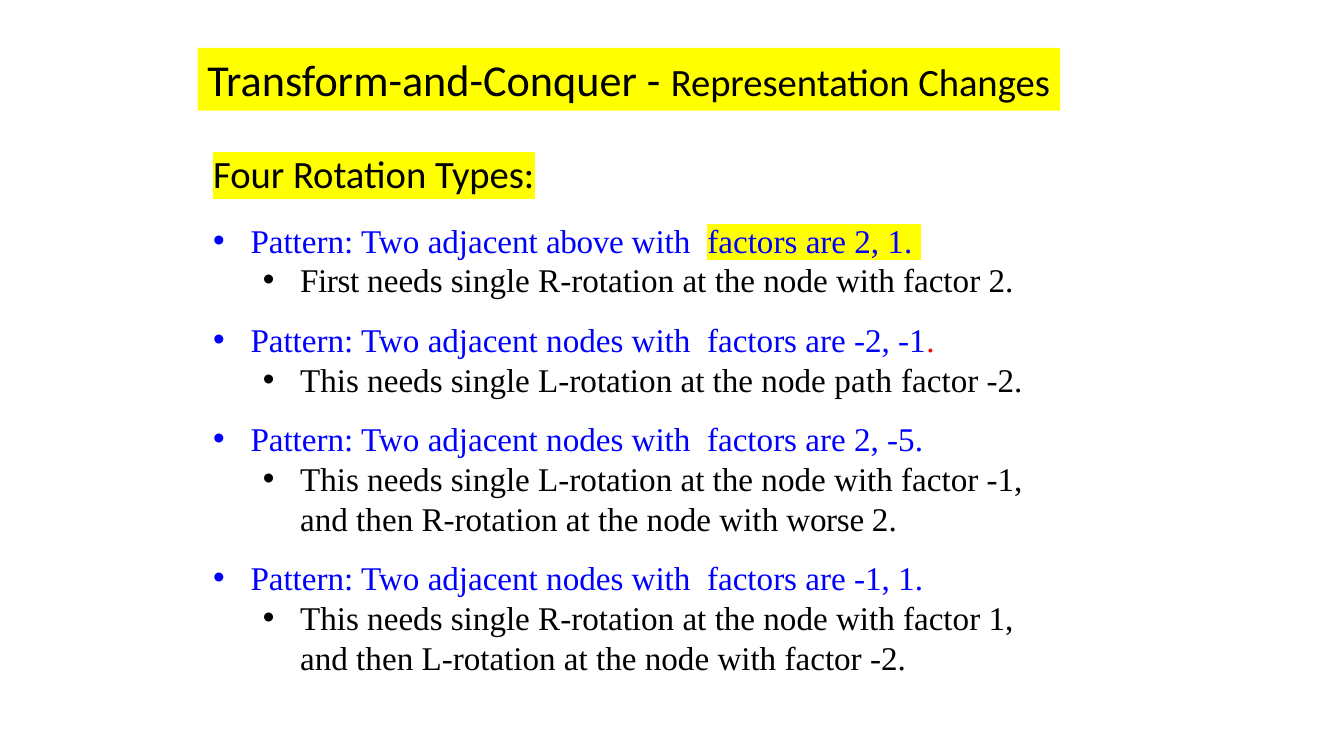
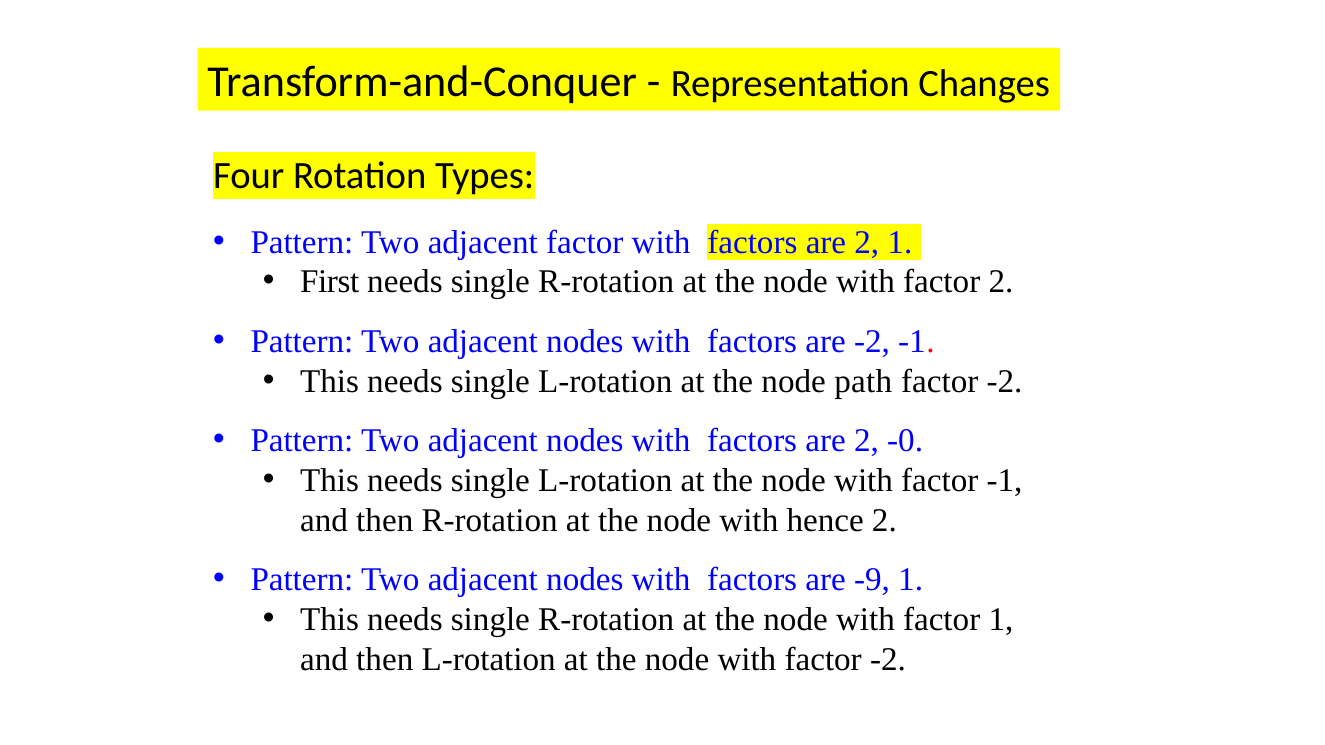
adjacent above: above -> factor (585, 242)
-5: -5 -> -0 (905, 441)
worse: worse -> hence (825, 520)
are -1: -1 -> -9 (872, 580)
